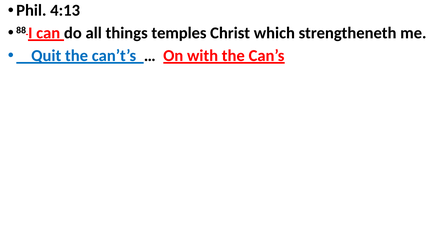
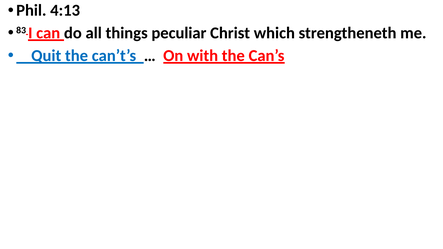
88: 88 -> 83 (21, 30)
temples: temples -> peculiar (179, 33)
